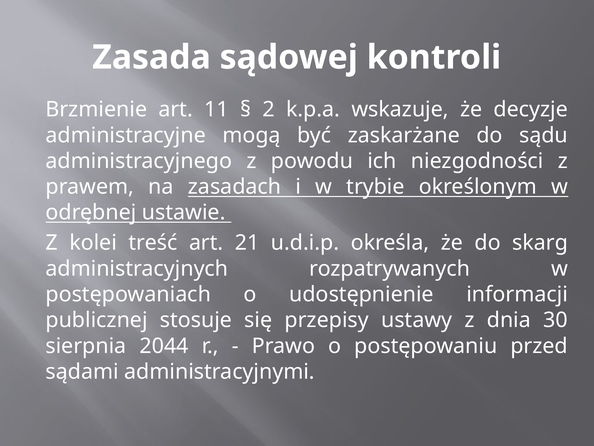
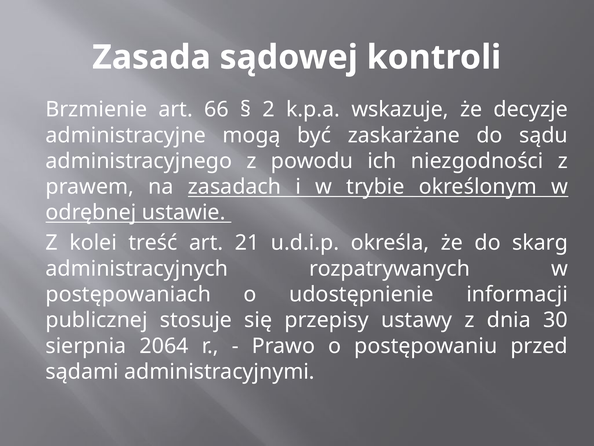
11: 11 -> 66 (216, 109)
2044: 2044 -> 2064 (164, 346)
